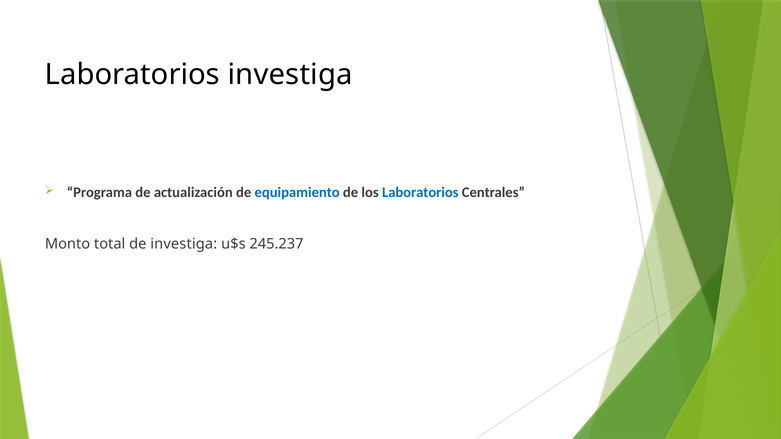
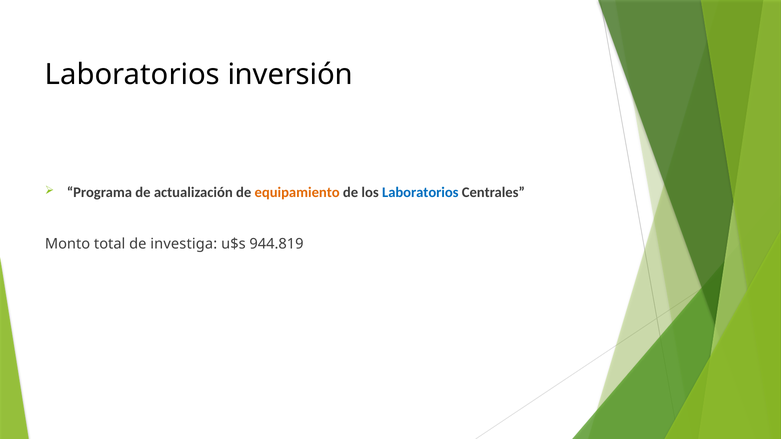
Laboratorios investiga: investiga -> inversión (290, 75)
equipamiento colour: blue -> orange (297, 192)
245.237: 245.237 -> 944.819 (276, 244)
